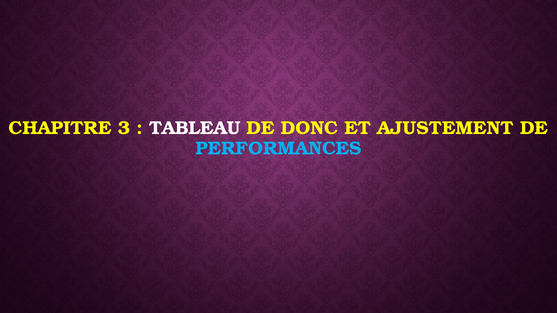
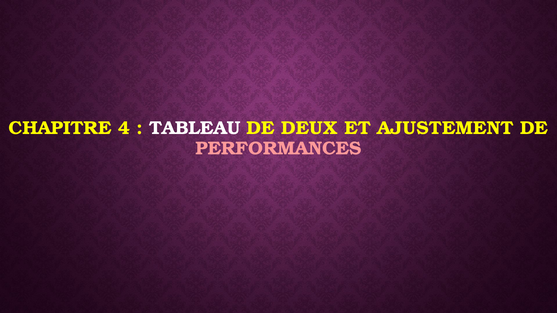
3: 3 -> 4 (124, 128)
DONC: DONC -> DEUX (309, 128)
PERFORMANCES colour: light blue -> pink (278, 148)
